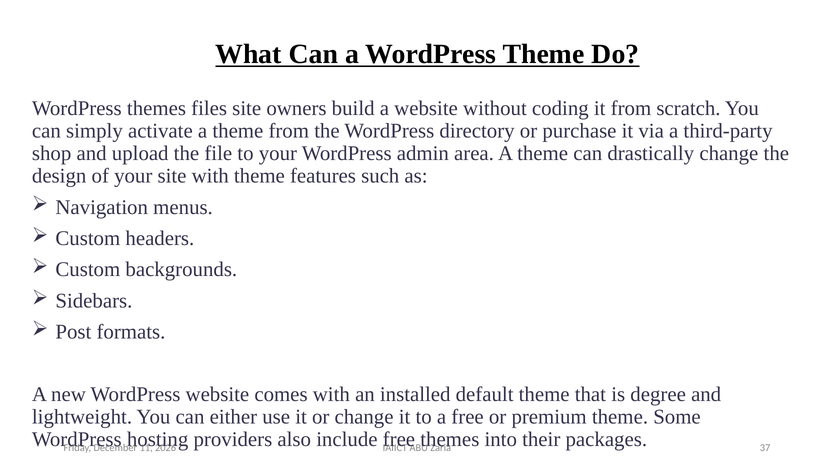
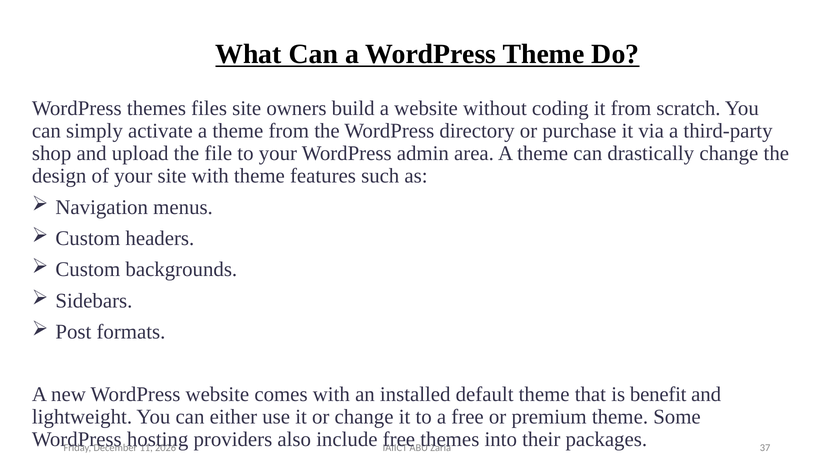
degree: degree -> benefit (658, 394)
